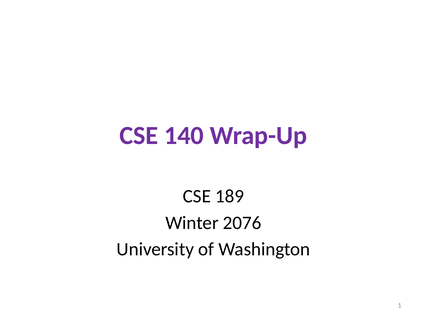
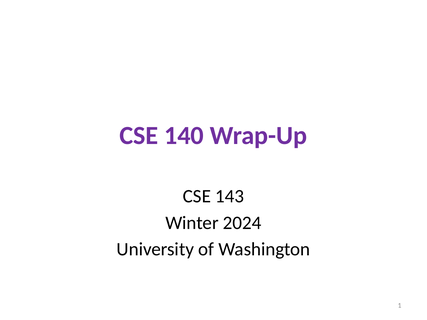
189: 189 -> 143 (230, 196)
2076: 2076 -> 2024 (242, 223)
